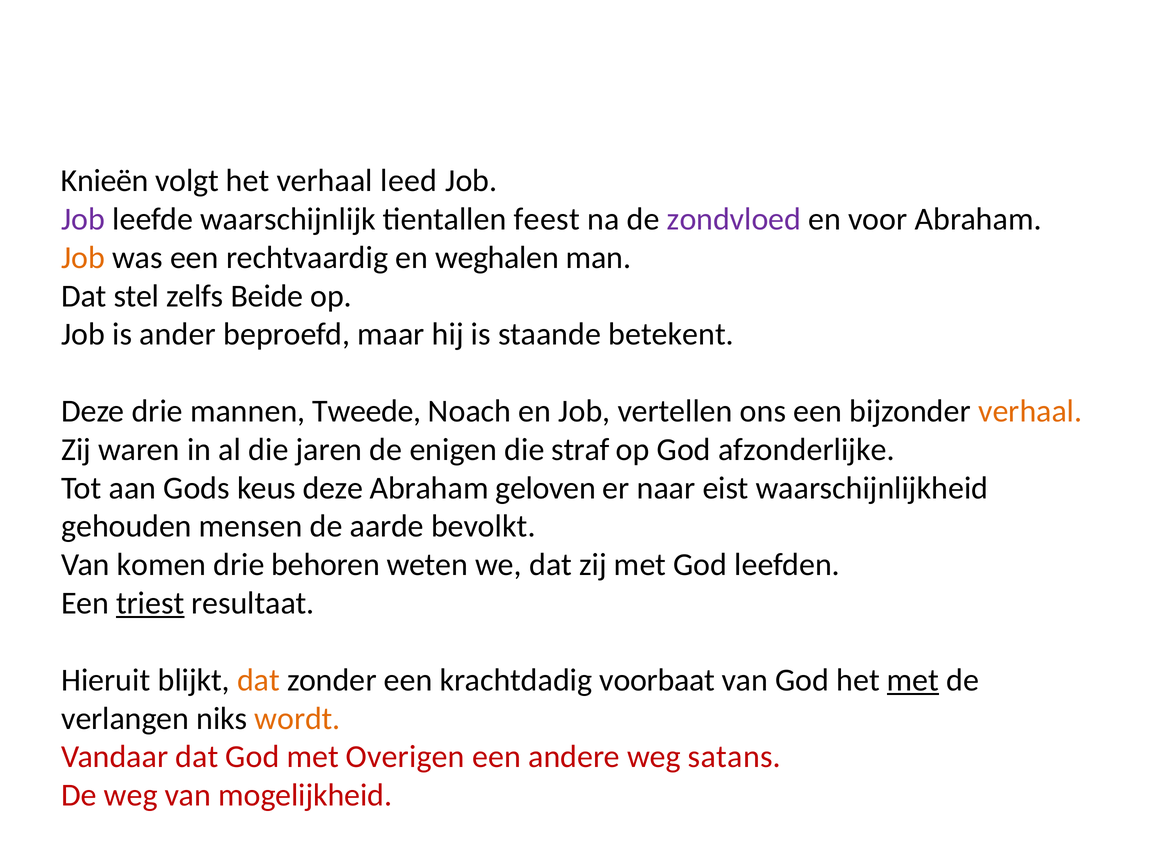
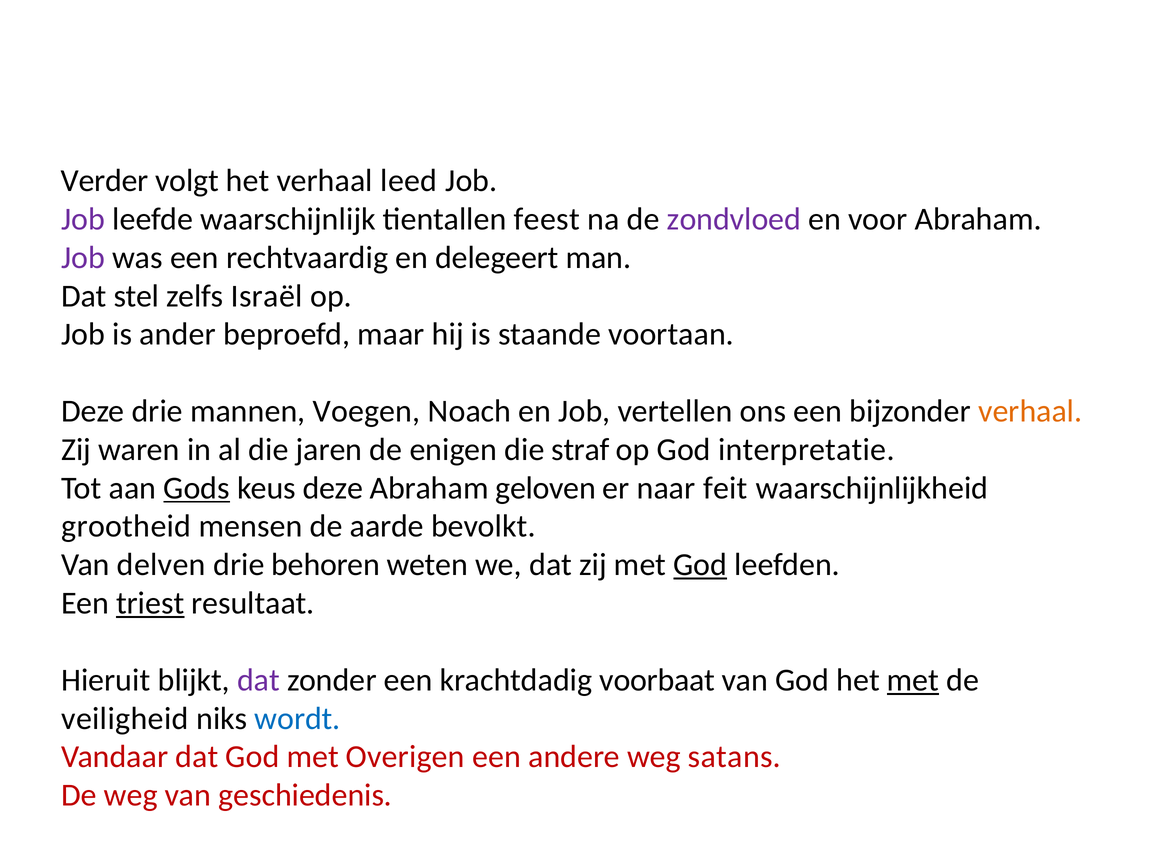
Knieën: Knieën -> Verder (105, 181)
Job colour: orange -> purple (83, 258)
weghalen: weghalen -> delegeert (497, 258)
Beide: Beide -> Israël (267, 296)
betekent: betekent -> voortaan (671, 334)
Tweede: Tweede -> Voegen (367, 411)
afzonderlijke: afzonderlijke -> interpretatie (806, 450)
Gods underline: none -> present (197, 488)
eist: eist -> feit (725, 488)
gehouden: gehouden -> grootheid (126, 526)
komen: komen -> delven (161, 565)
God underline: none -> present (700, 565)
dat colour: orange -> purple (259, 680)
verlangen: verlangen -> veiligheid (125, 719)
wordt colour: orange -> blue (298, 719)
mogelijkheid: mogelijkheid -> geschiedenis (305, 795)
